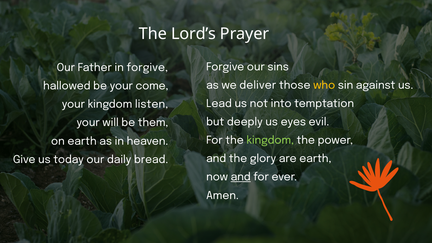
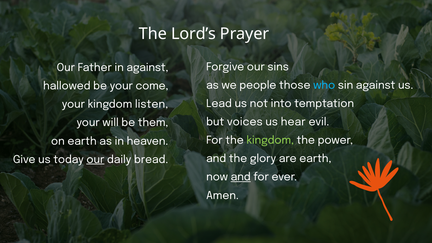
in forgive: forgive -> against (147, 68)
deliver: deliver -> people (258, 85)
who colour: yellow -> light blue (324, 85)
deeply: deeply -> voices (245, 122)
eyes: eyes -> hear (293, 122)
our underline: none -> present (95, 159)
